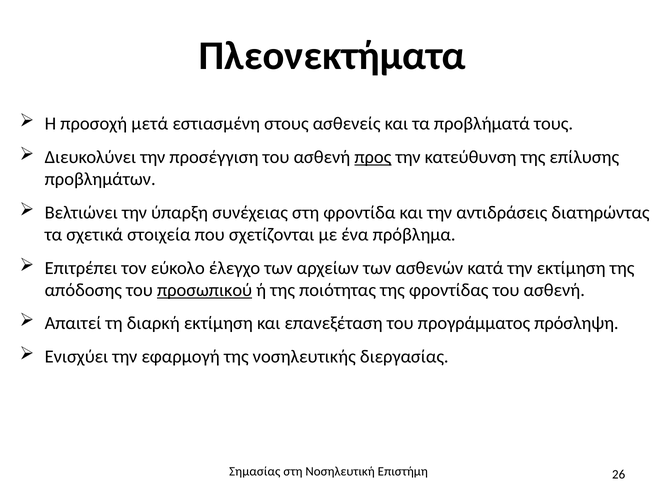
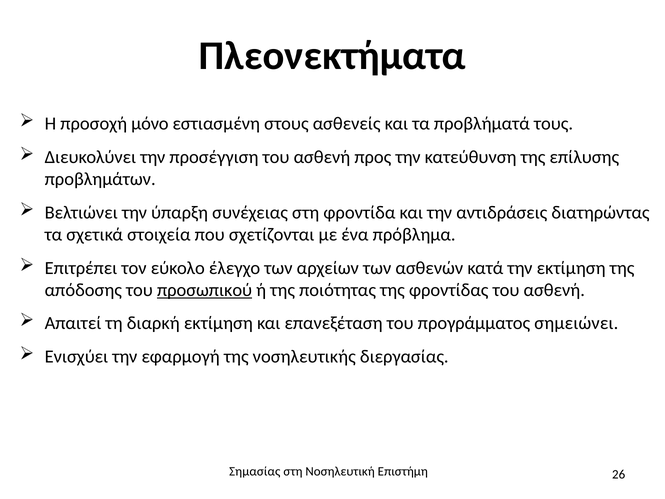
μετά: μετά -> μόνο (150, 124)
προς underline: present -> none (373, 157)
πρόσληψη: πρόσληψη -> σημειώνει (576, 323)
